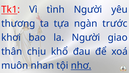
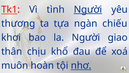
Người underline: none -> present (88, 9)
trước: trước -> chiếu (115, 23)
nhan: nhan -> hoàn (42, 65)
